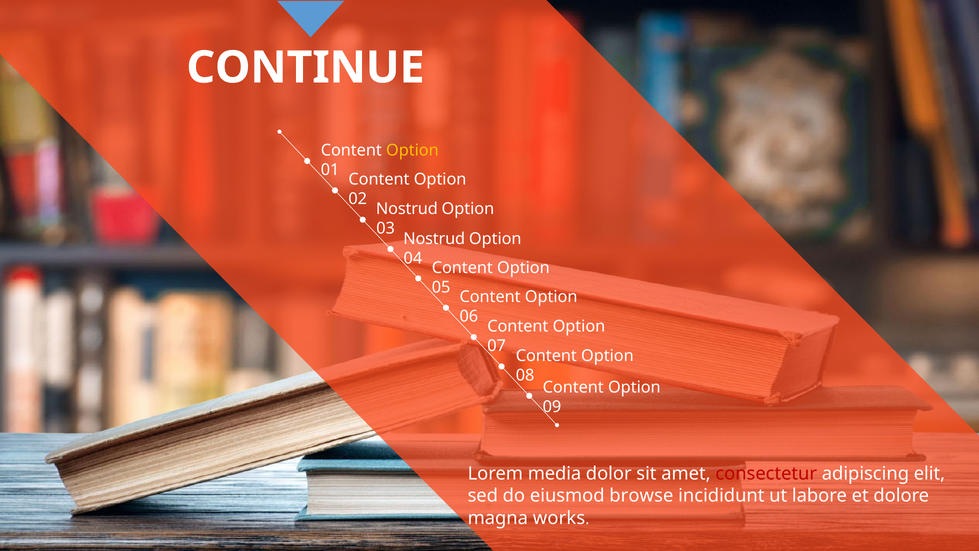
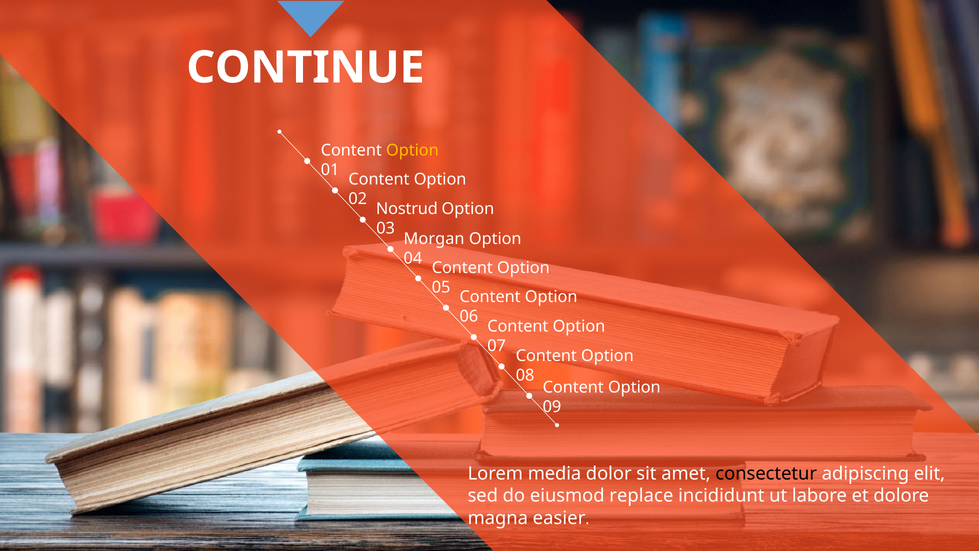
Nostrud: Nostrud -> Morgan (434, 239)
consectetur colour: red -> black (766, 474)
browse: browse -> replace (641, 496)
works: works -> easier (559, 518)
